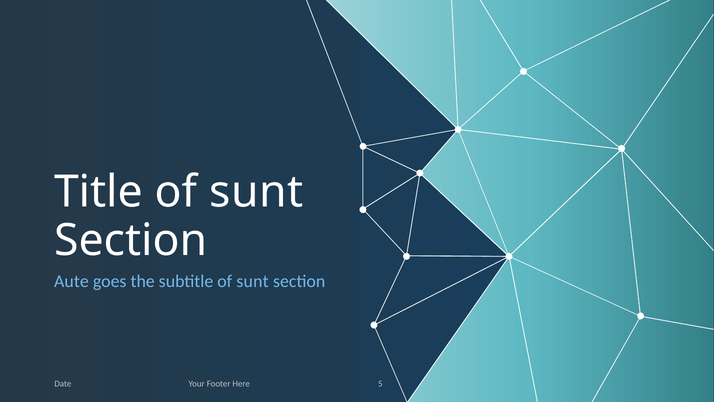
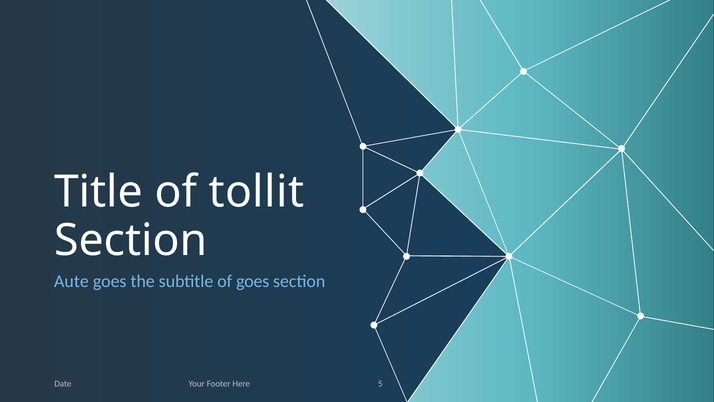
Title of sunt: sunt -> tollit (256, 192)
subtitle of sunt: sunt -> goes (253, 281)
